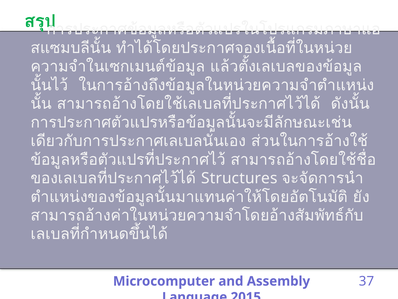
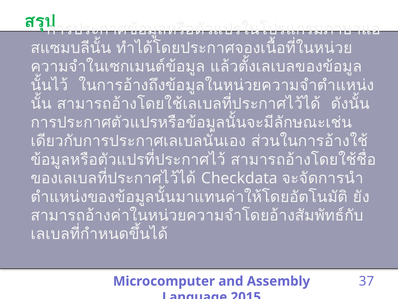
Structures: Structures -> Checkdata (239, 178)
